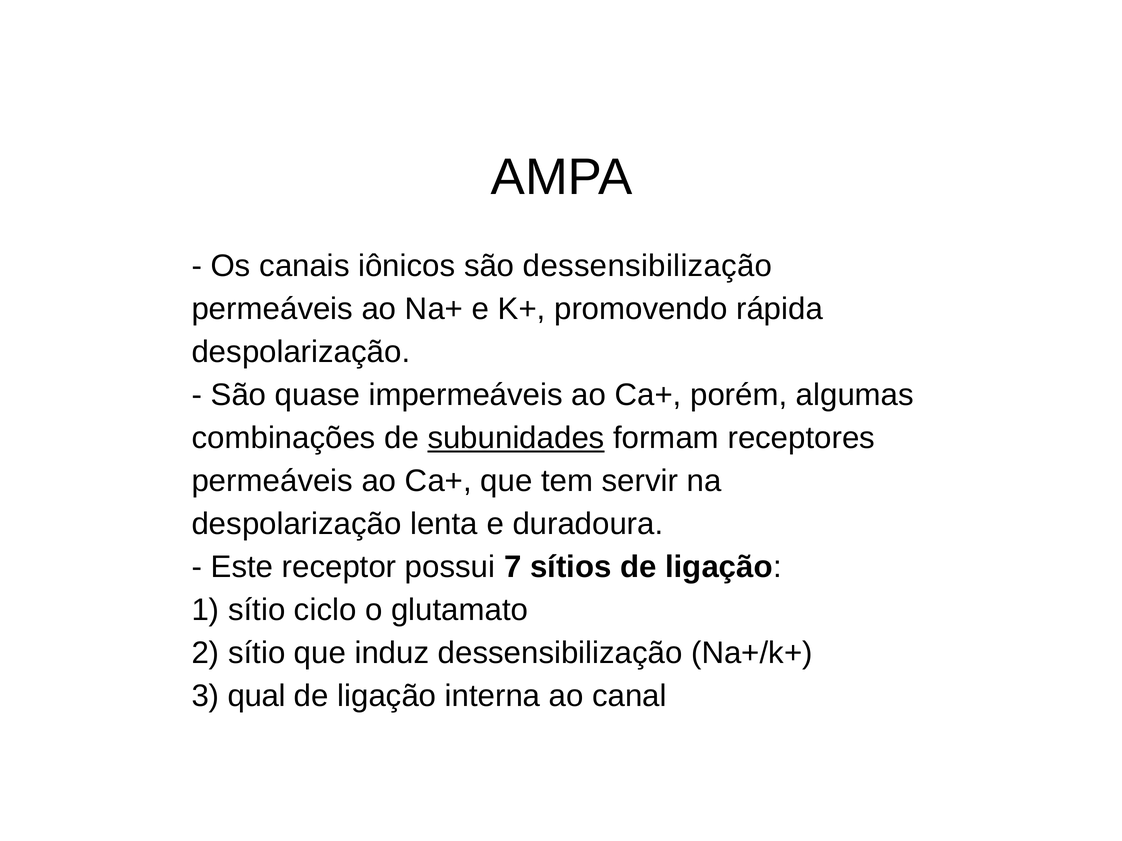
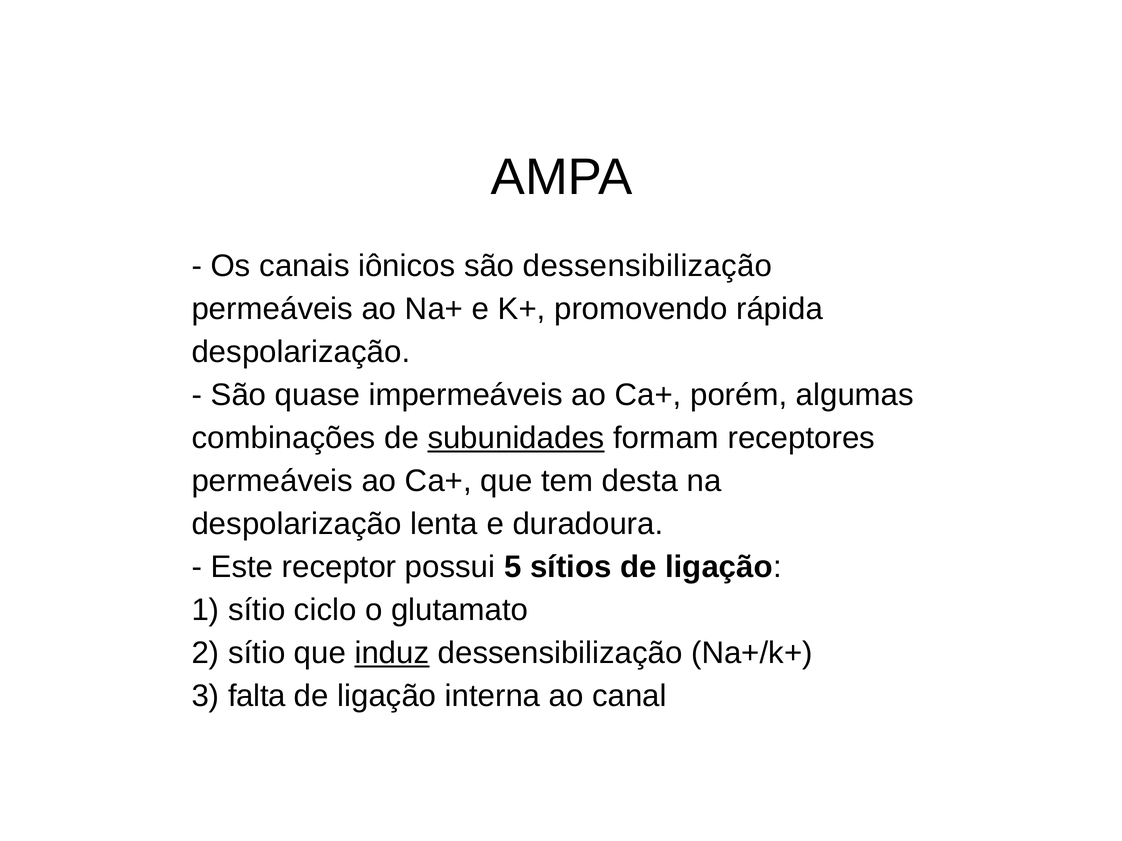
servir: servir -> desta (640, 481)
7: 7 -> 5 (513, 568)
induz underline: none -> present (392, 654)
qual: qual -> falta (257, 697)
